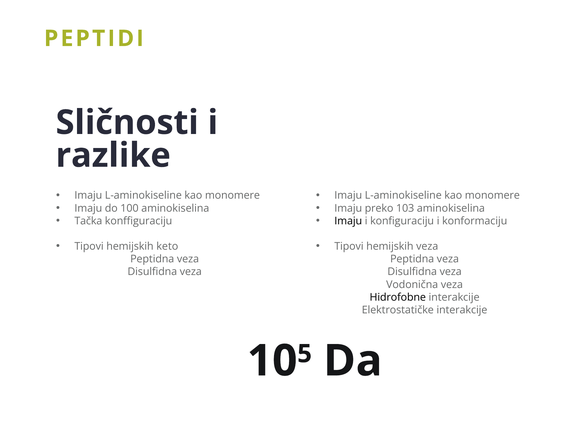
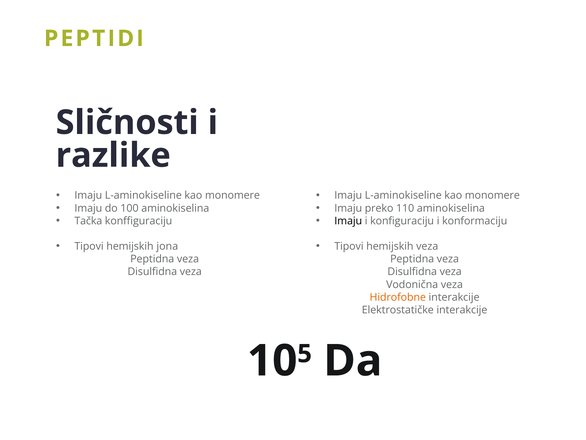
103: 103 -> 110 (405, 208)
keto: keto -> jona (167, 246)
Hidrofobne colour: black -> orange (398, 297)
